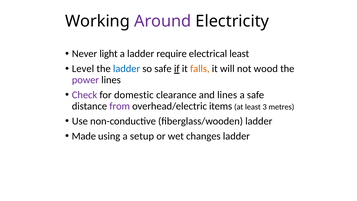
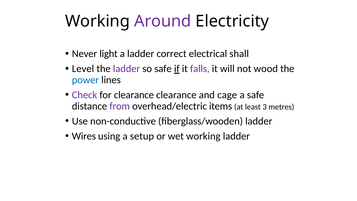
require: require -> correct (172, 54)
electrical least: least -> shall (239, 54)
ladder colour: blue -> purple (127, 69)
falls colour: orange -> purple (200, 69)
power colour: purple -> blue (85, 80)
for domestic: domestic -> clearance (134, 95)
and lines: lines -> cage (227, 95)
Made: Made -> Wires (84, 136)
wet changes: changes -> working (203, 136)
